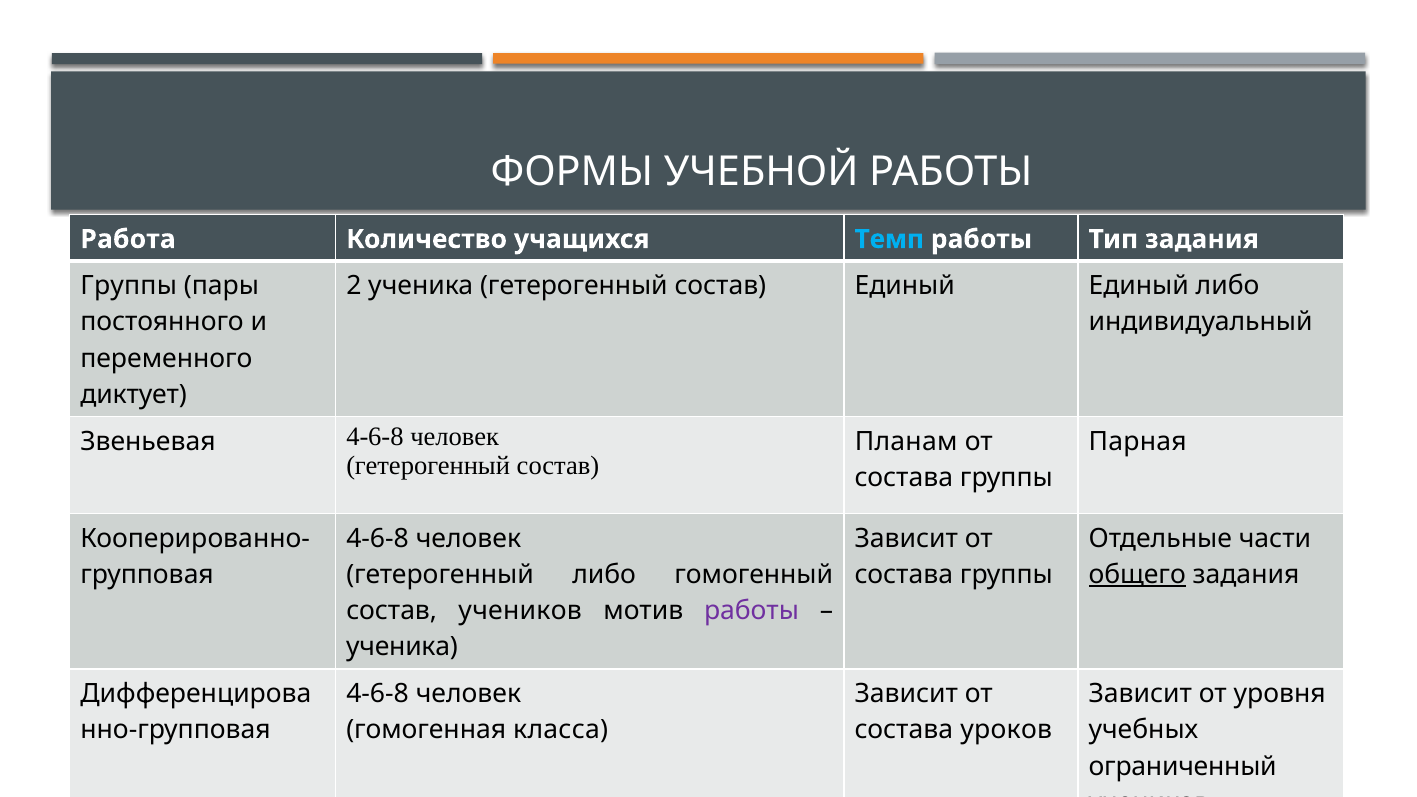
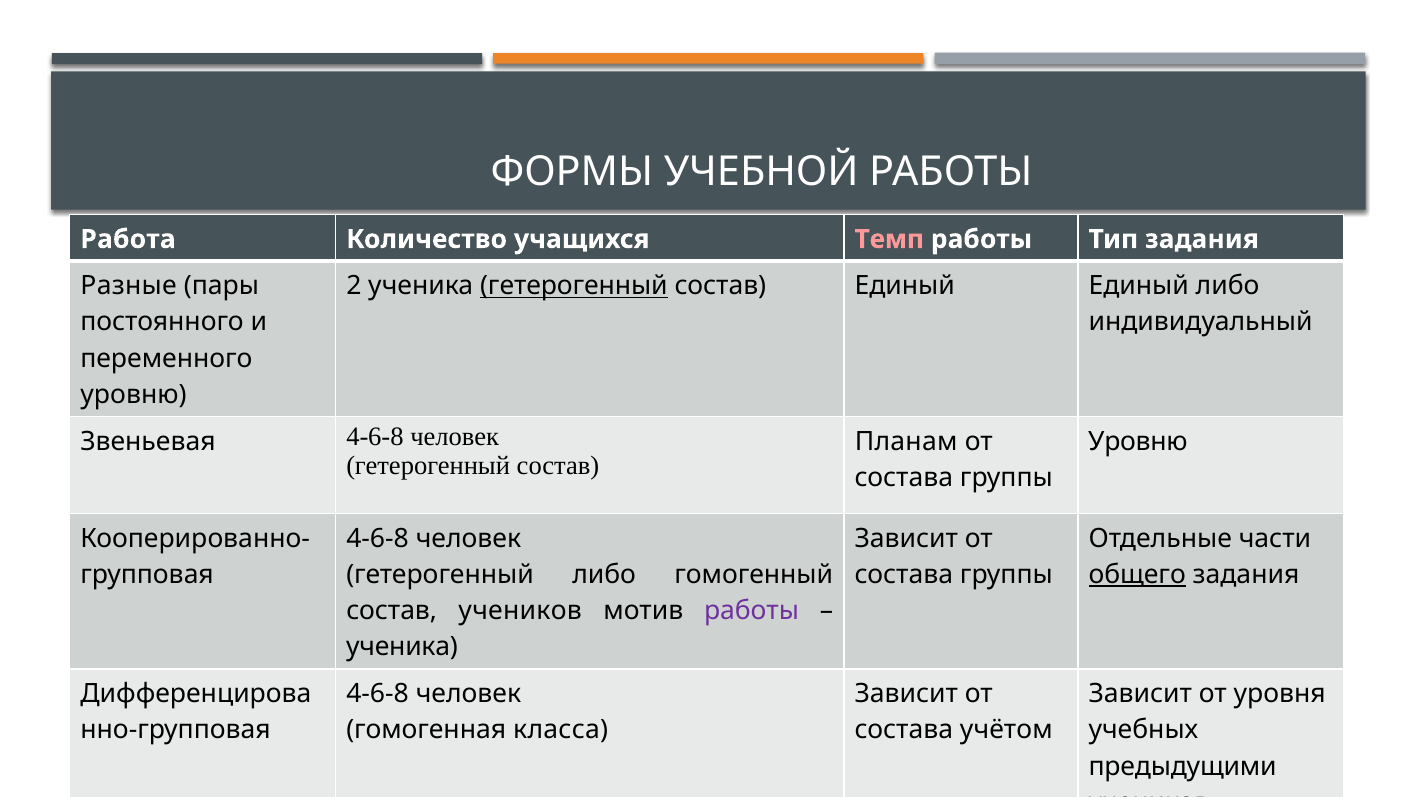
Темп colour: light blue -> pink (889, 239)
Группы: Группы -> Разные (129, 286)
гетерогенный underline: none -> present (574, 286)
диктует: диктует -> уровню (134, 395)
Парная: Парная -> Уровню (1138, 441)
уроков: уроков -> учётом (1006, 730)
ограниченный: ограниченный -> предыдущими (1183, 766)
